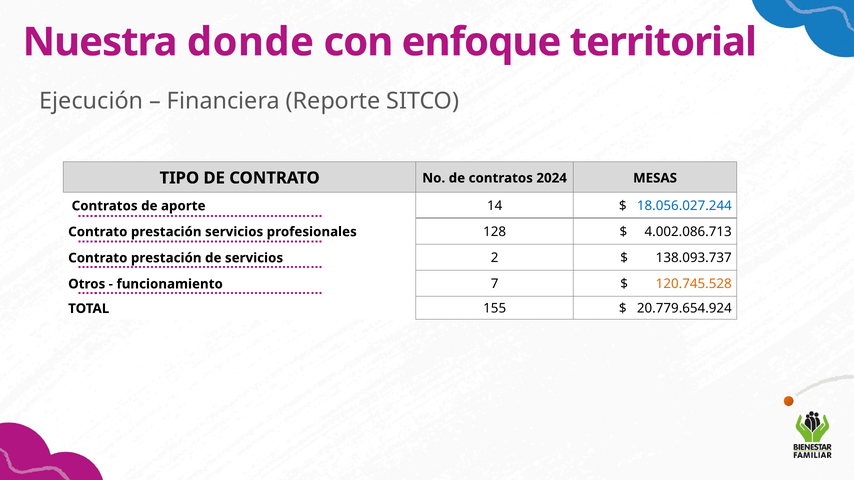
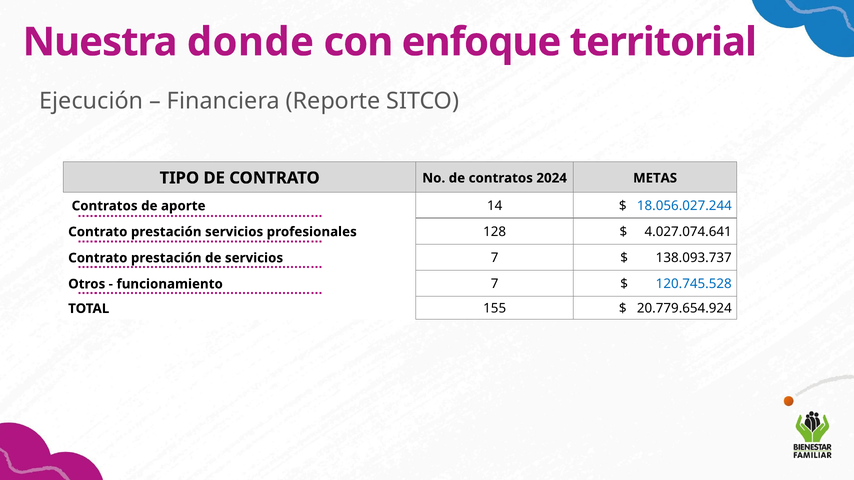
MESAS: MESAS -> METAS (655, 178)
4.002.086.713: 4.002.086.713 -> 4.027.074.641 (688, 232)
2: 2 -> 7 (495, 258)
120.745.528 colour: orange -> blue (694, 284)
